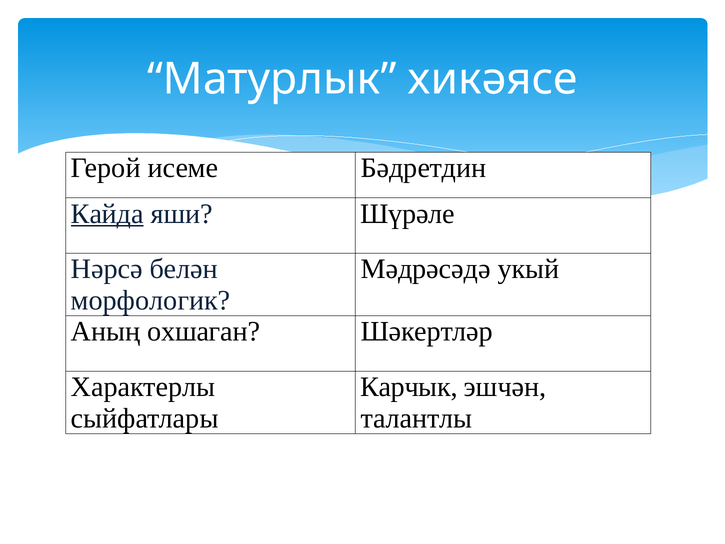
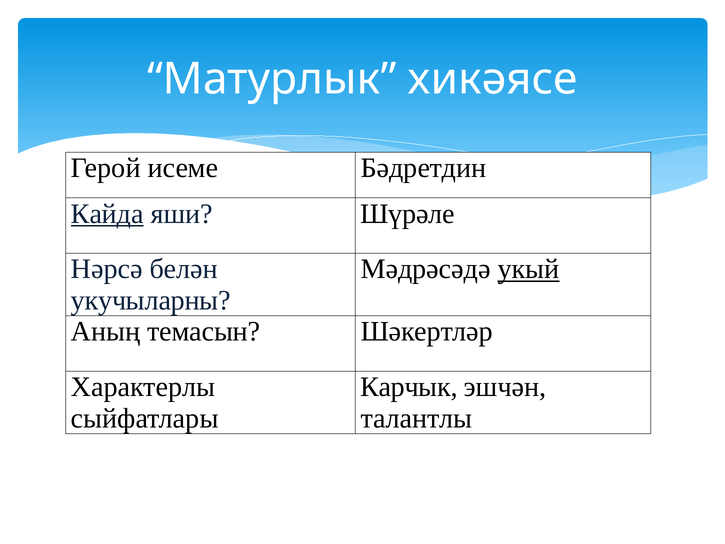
укый underline: none -> present (529, 269)
морфологик: морфологик -> укучыларны (151, 300)
охшаган: охшаган -> темасын (204, 331)
